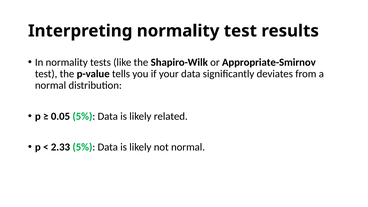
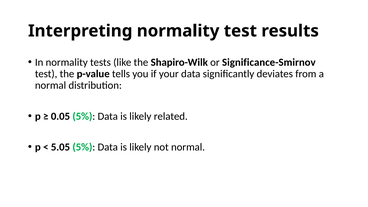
Appropriate-Smirnov: Appropriate-Smirnov -> Significance-Smirnov (269, 62)
2.33: 2.33 -> 5.05 (60, 147)
